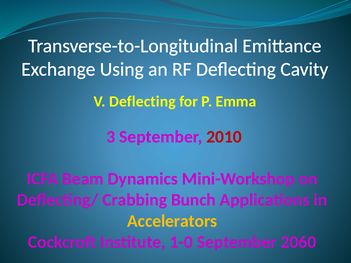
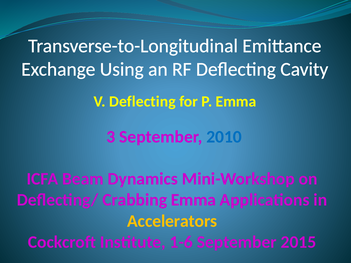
2010 colour: red -> blue (224, 137)
Crabbing Bunch: Bunch -> Emma (193, 200)
1-0: 1-0 -> 1-6 (181, 242)
2060: 2060 -> 2015 (298, 242)
